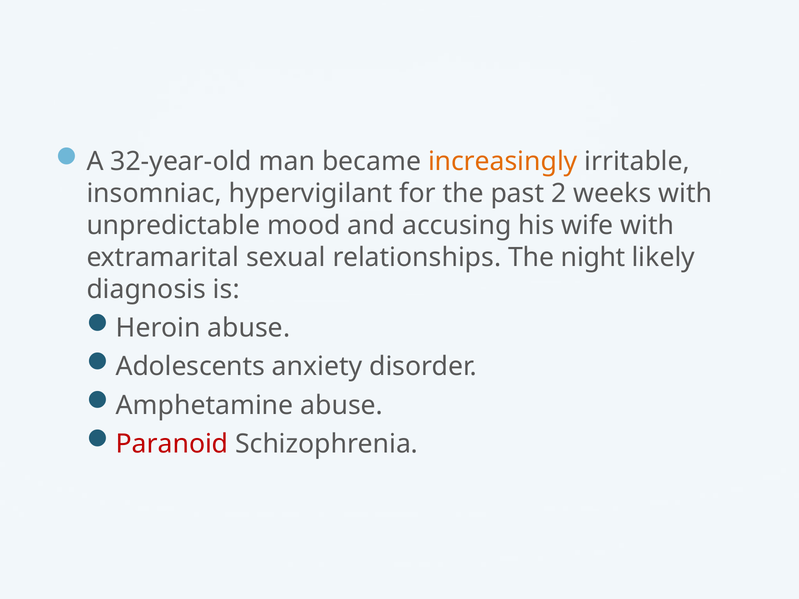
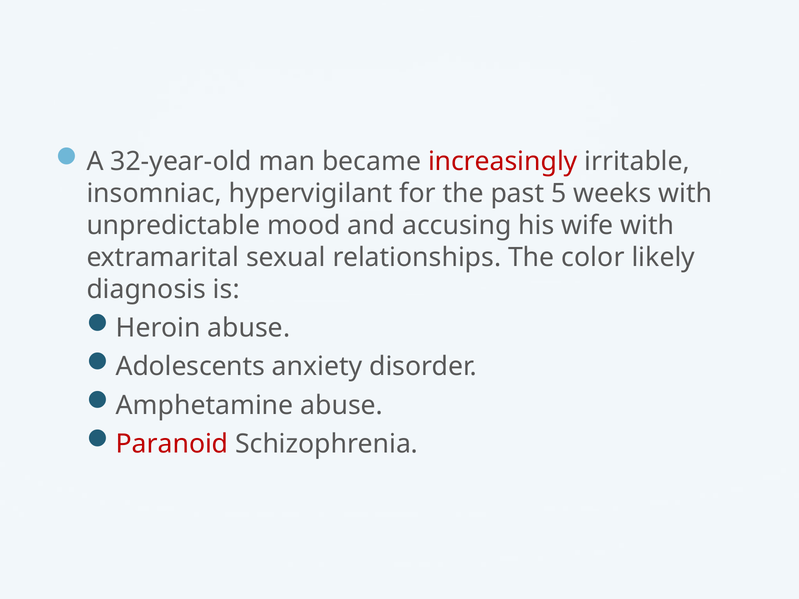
increasingly colour: orange -> red (503, 162)
2: 2 -> 5 (559, 194)
night: night -> color (593, 258)
